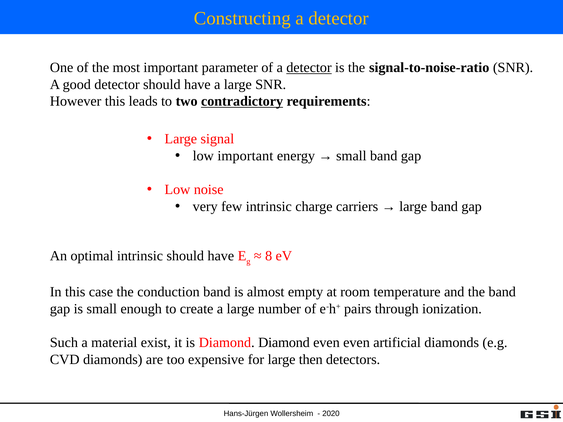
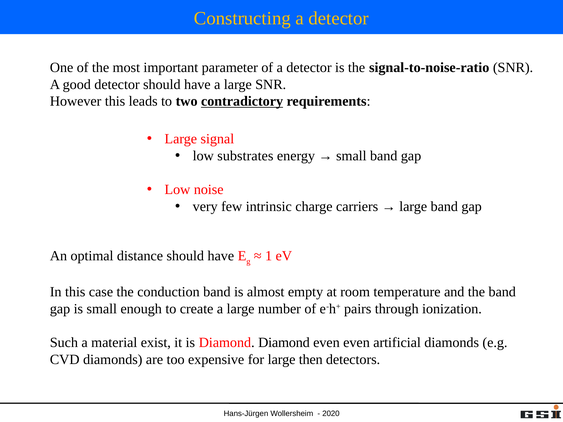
detector underline: present -> none (309, 68)
low important: important -> substrates (245, 156)
optimal intrinsic: intrinsic -> distance (140, 256)
8: 8 -> 1 (269, 256)
